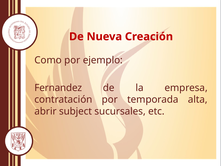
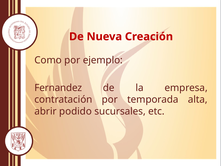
subject: subject -> podido (75, 111)
